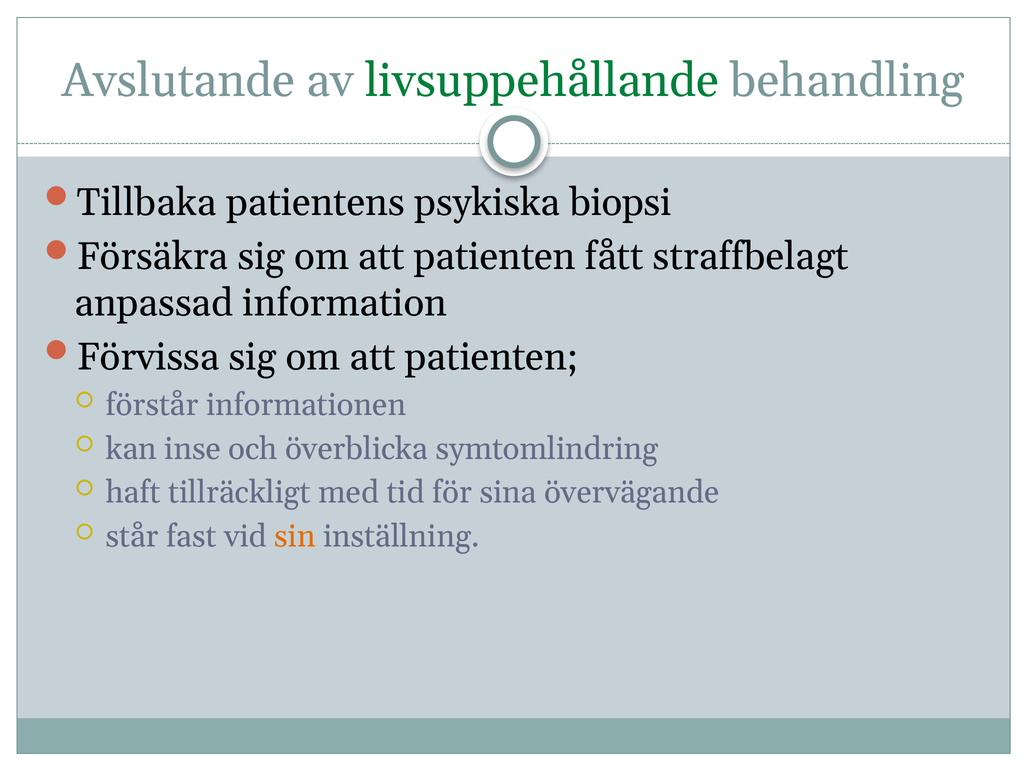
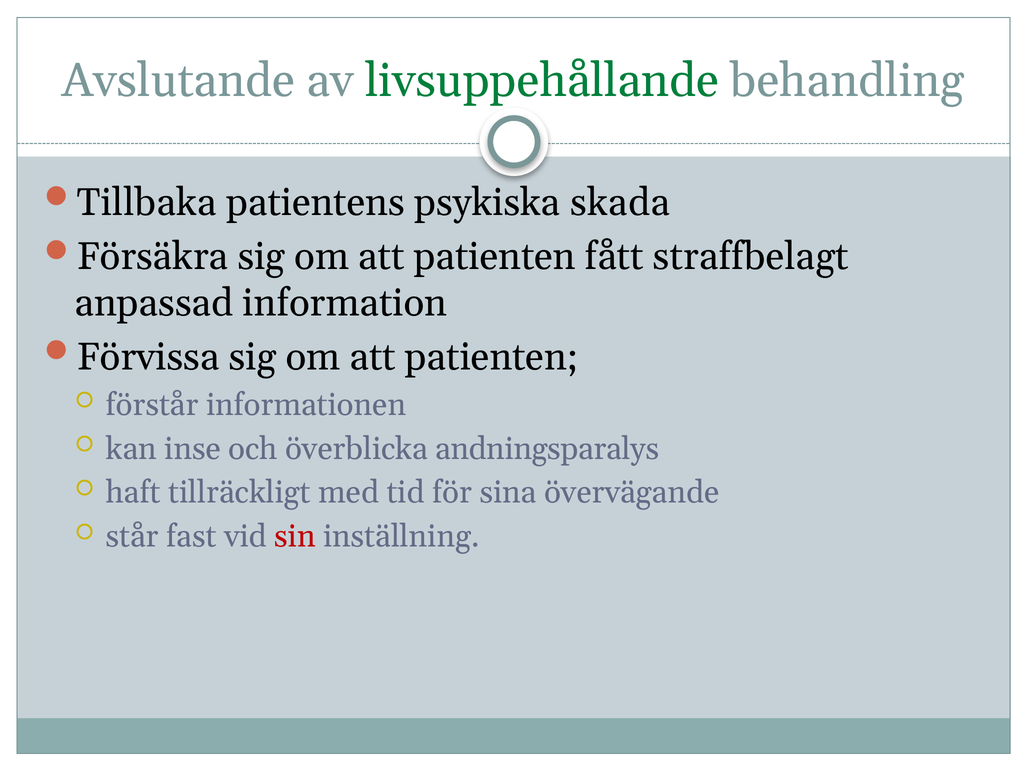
biopsi: biopsi -> skada (620, 203)
symtomlindring: symtomlindring -> andningsparalys (547, 449)
sin colour: orange -> red (295, 537)
